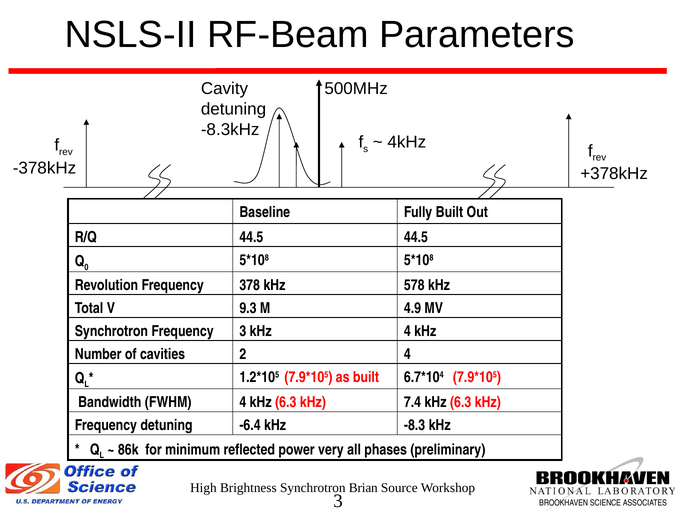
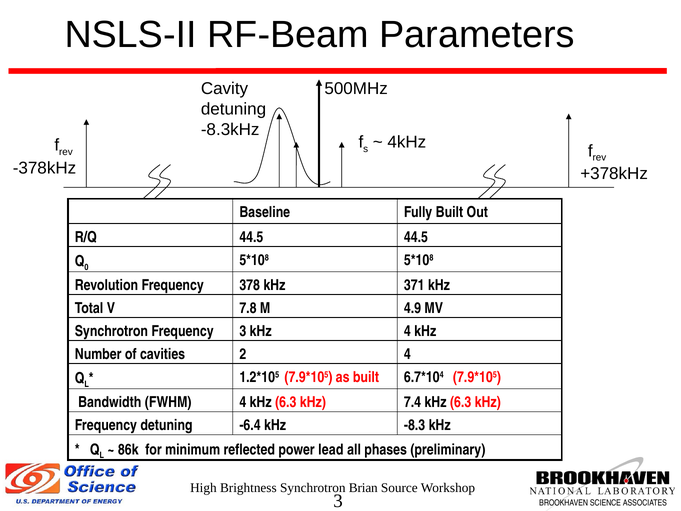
578: 578 -> 371 (414, 285)
9.3: 9.3 -> 7.8 (248, 308)
very: very -> lead (331, 449)
